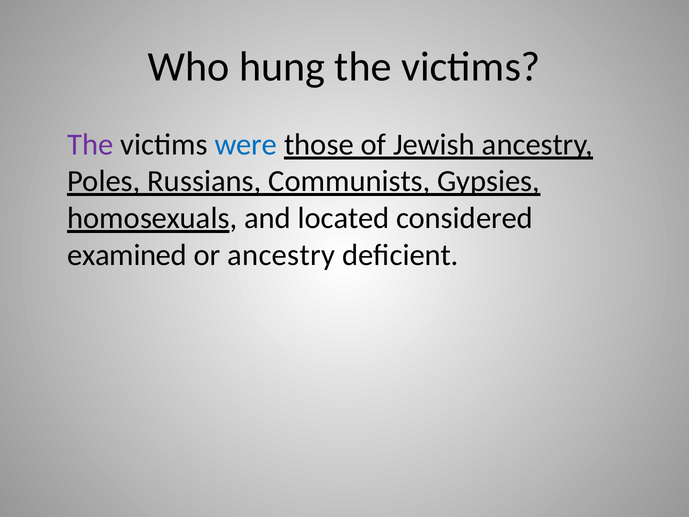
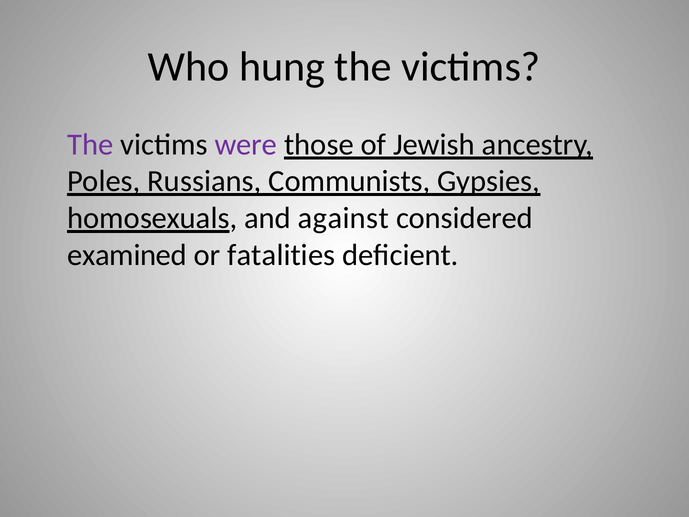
were colour: blue -> purple (246, 145)
located: located -> against (343, 218)
or ancestry: ancestry -> fatalities (281, 255)
